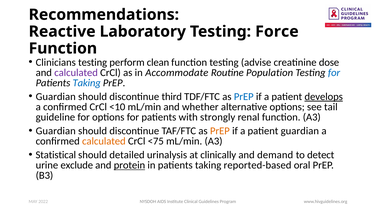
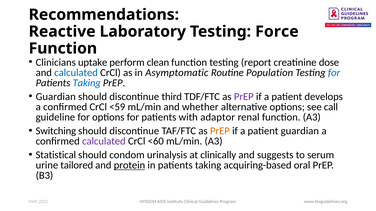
Clinicians testing: testing -> uptake (93, 62)
advise: advise -> report (256, 62)
calculated colour: purple -> blue (76, 73)
Accommodate: Accommodate -> Asymptomatic (177, 73)
PrEP colour: blue -> purple (244, 97)
develops underline: present -> none (324, 97)
<10: <10 -> <59 (117, 107)
tail: tail -> call (331, 107)
strongly: strongly -> adaptor (218, 117)
Guardian: Guardian -> Switching (56, 131)
calculated colour: orange -> purple (104, 142)
<75: <75 -> <60 (156, 142)
detailed: detailed -> condom (127, 155)
demand: demand -> suggests (275, 155)
detect: detect -> serum (321, 155)
exclude: exclude -> tailored (77, 166)
reported-based: reported-based -> acquiring-based (258, 166)
